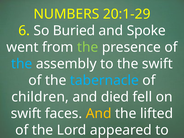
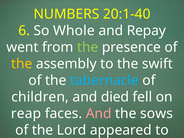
20:1-29: 20:1-29 -> 20:1-40 (127, 14)
Buried: Buried -> Whole (74, 31)
Spoke: Spoke -> Repay (146, 31)
the colour: light blue -> yellow (22, 64)
swift: swift -> reap (26, 113)
And colour: yellow -> pink (99, 113)
lifted: lifted -> sows (156, 113)
